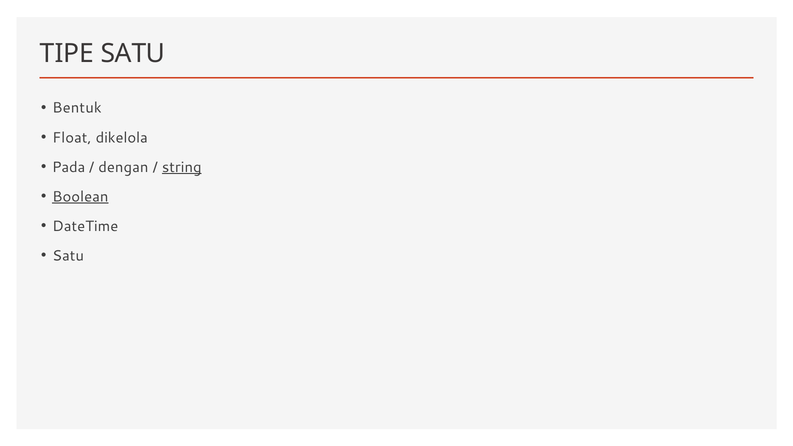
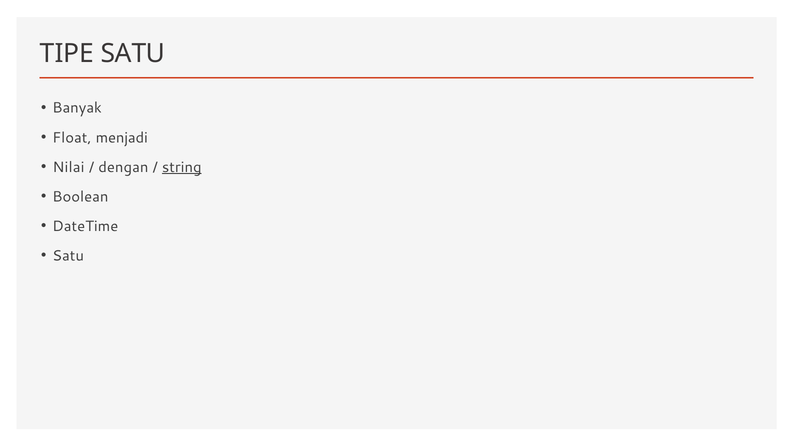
Bentuk: Bentuk -> Banyak (77, 108)
dikelola: dikelola -> menjadi (122, 138)
Pada: Pada -> Nilai (68, 167)
Boolean underline: present -> none (80, 197)
